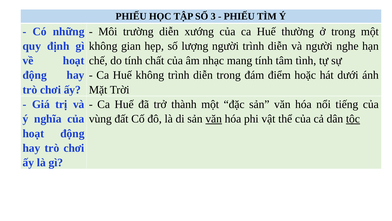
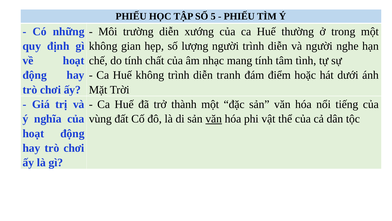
3: 3 -> 5 (213, 16)
diễn trong: trong -> tranh (229, 75)
tộc underline: present -> none (353, 119)
